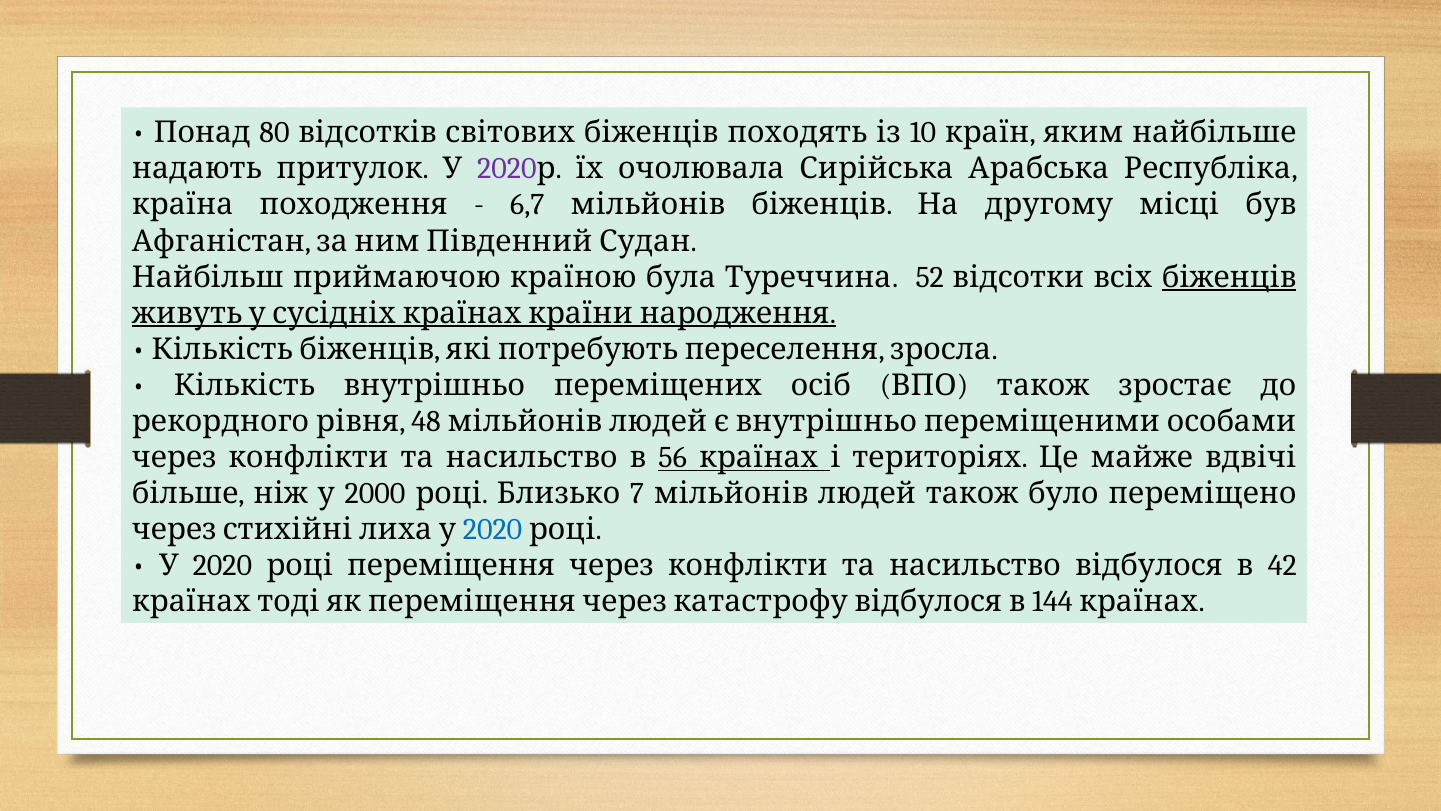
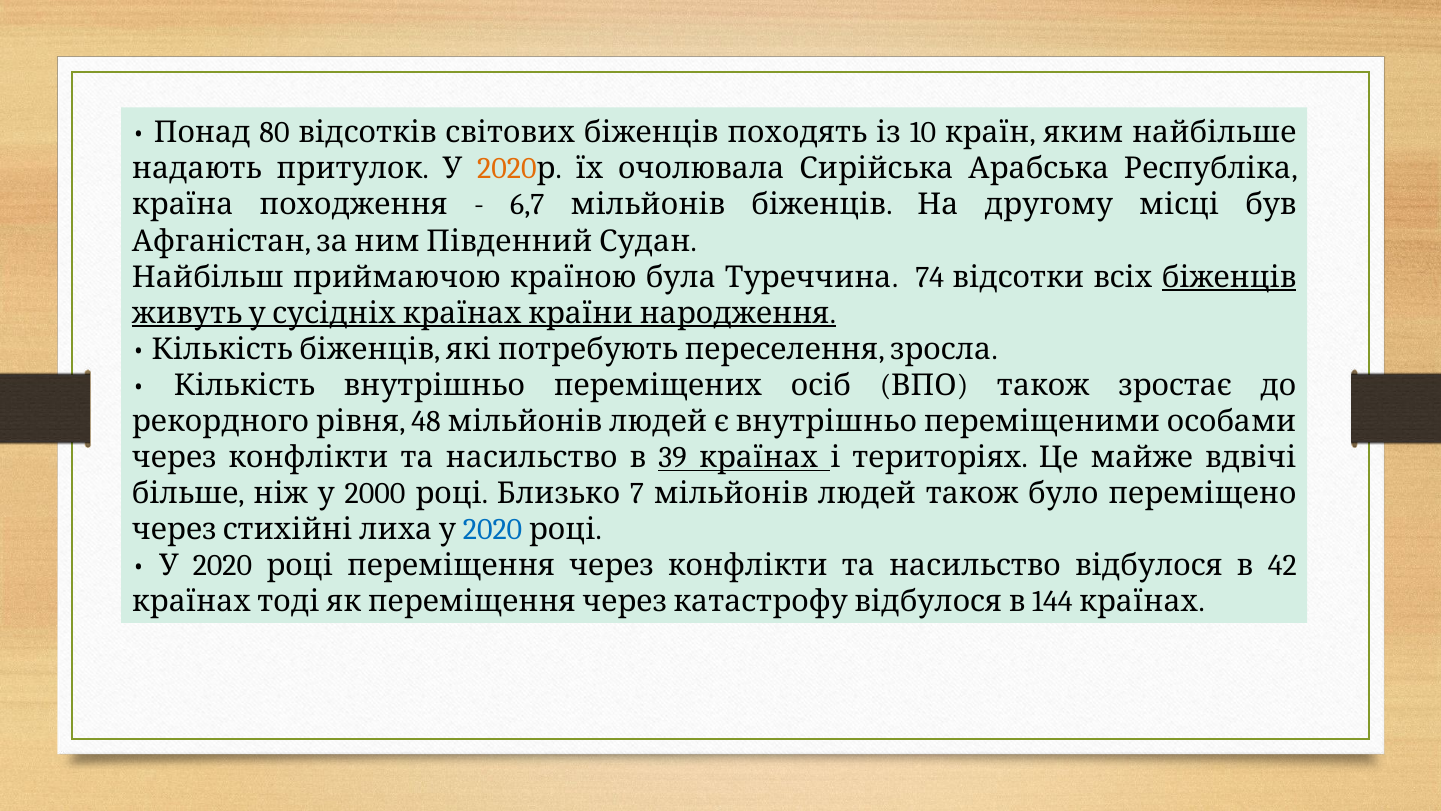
2020 colour: purple -> orange (507, 169)
52: 52 -> 74 (930, 277)
56: 56 -> 39 (673, 457)
